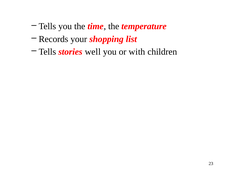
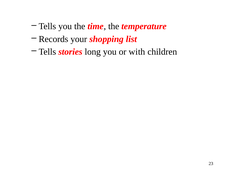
well: well -> long (93, 52)
